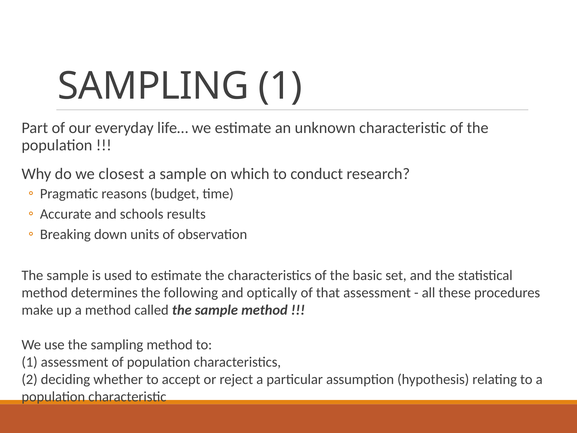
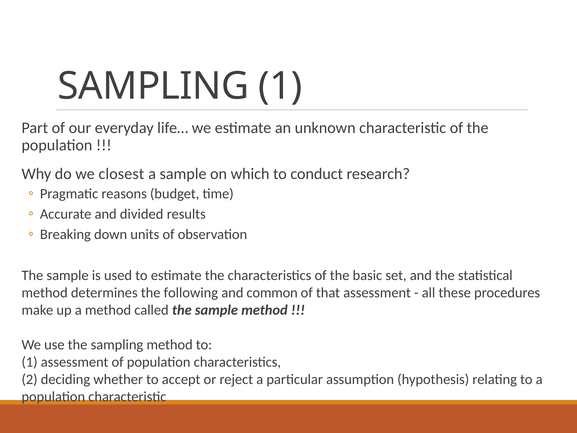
schools: schools -> divided (142, 214)
optically: optically -> common (272, 293)
